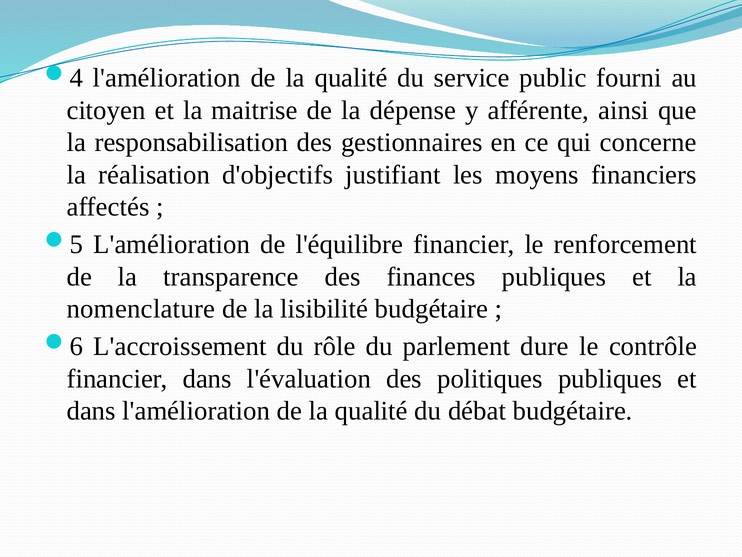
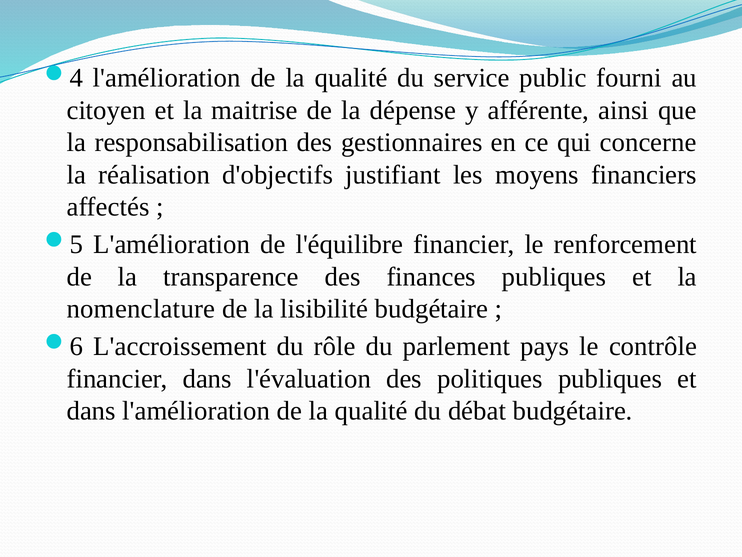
dure: dure -> pays (545, 346)
